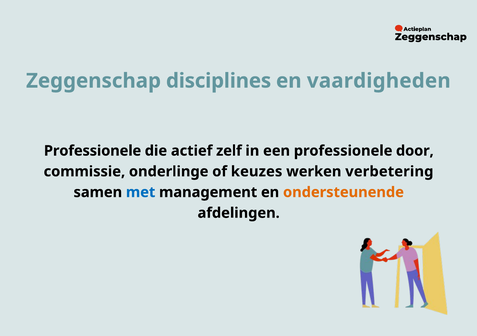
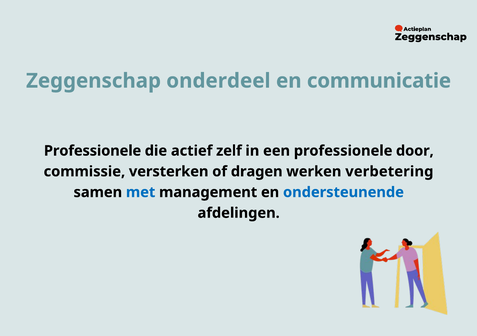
disciplines: disciplines -> onderdeel (218, 81)
vaardigheden: vaardigheden -> communicatie (379, 81)
onderlinge: onderlinge -> versterken (169, 171)
keuzes: keuzes -> dragen (257, 171)
ondersteunende colour: orange -> blue (343, 192)
